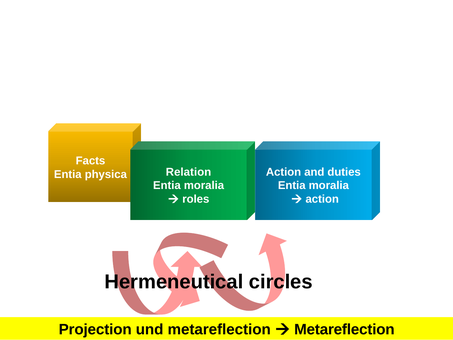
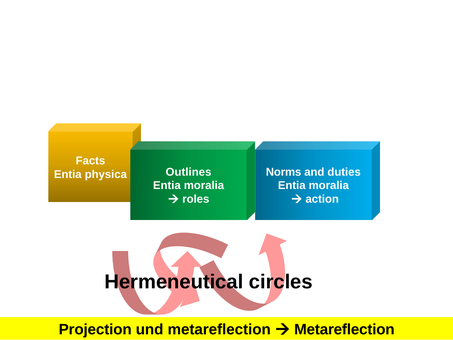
Action: Action -> Norms (284, 172)
Relation: Relation -> Outlines (189, 172)
